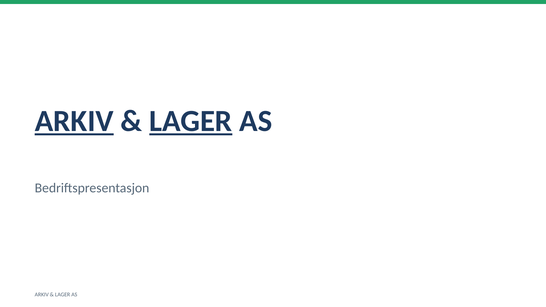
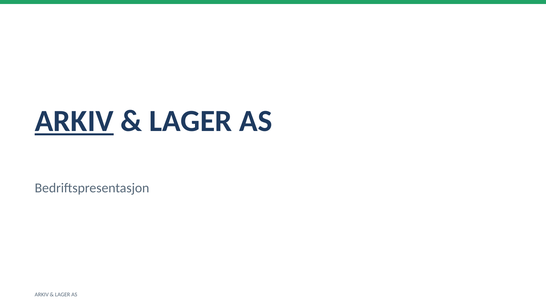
LAGER underline: present -> none (191, 121)
